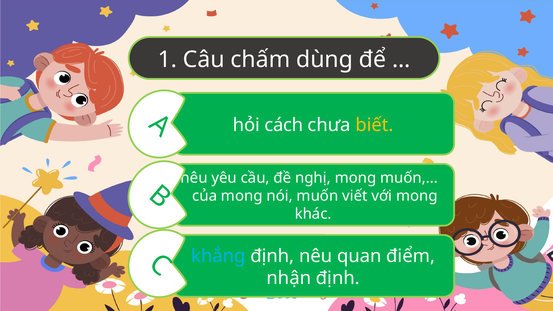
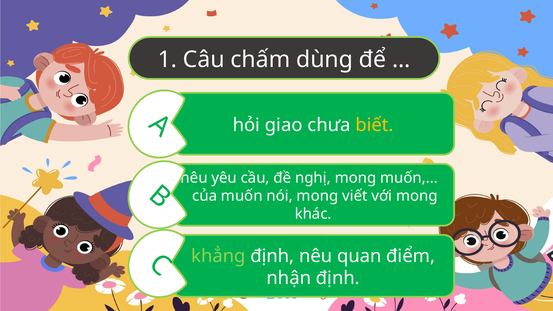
cách: cách -> giao (284, 125)
của mong: mong -> muốn (242, 196)
nói muốn: muốn -> mong (317, 196)
khẳng colour: light blue -> light green (218, 256)
